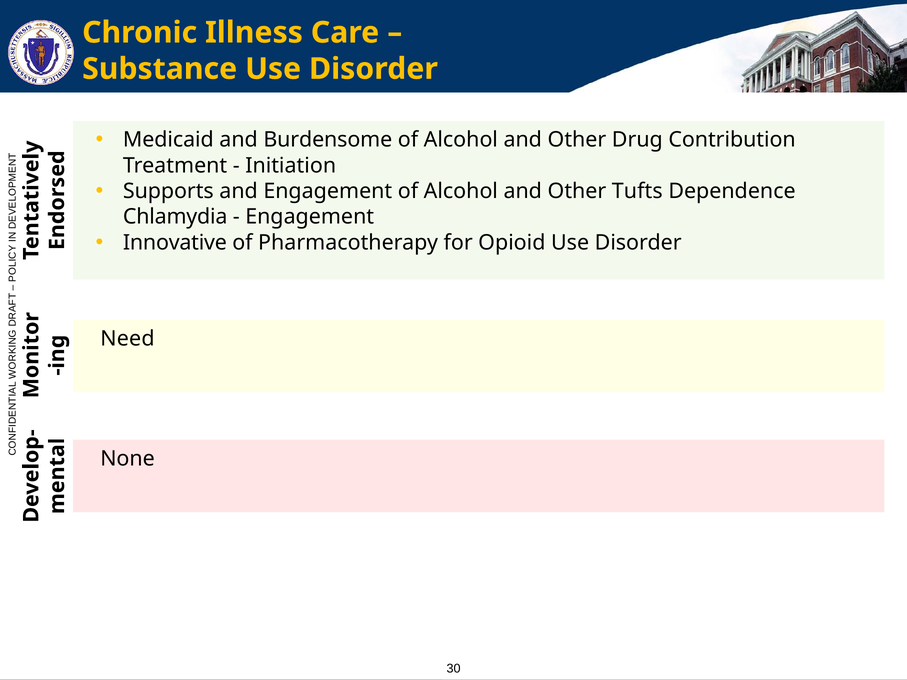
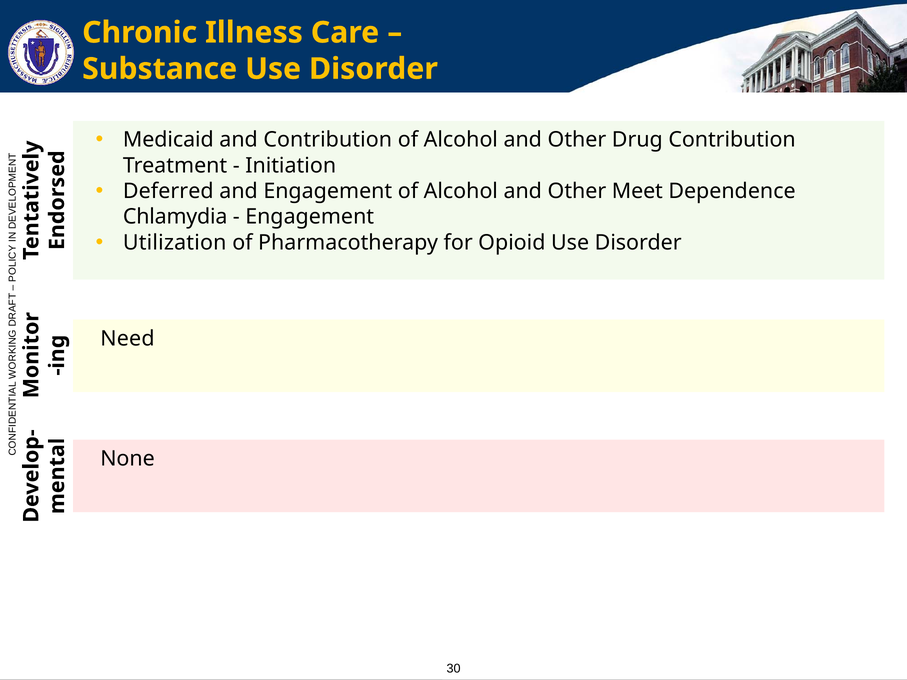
and Burdensome: Burdensome -> Contribution (328, 140)
Supports: Supports -> Deferred (168, 191)
Tufts: Tufts -> Meet (637, 191)
Innovative: Innovative -> Utilization (175, 243)
